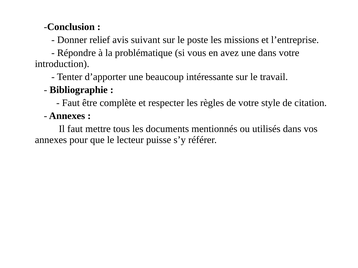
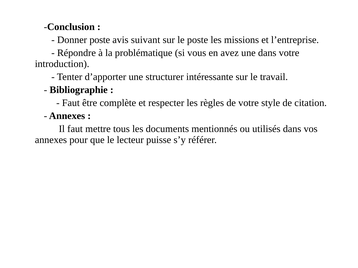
Donner relief: relief -> poste (100, 40)
beaucoup: beaucoup -> structurer (165, 77)
